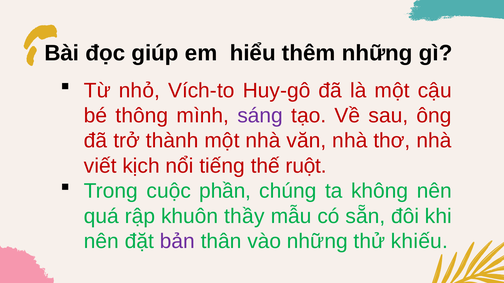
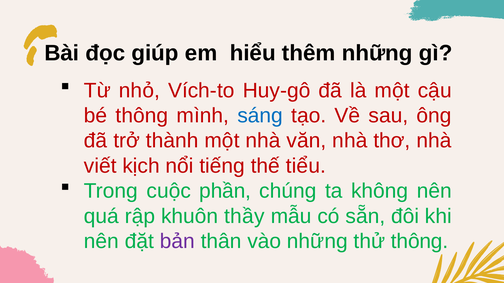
sáng colour: purple -> blue (260, 116)
ruột: ruột -> tiểu (306, 166)
thử khiếu: khiếu -> thông (420, 242)
